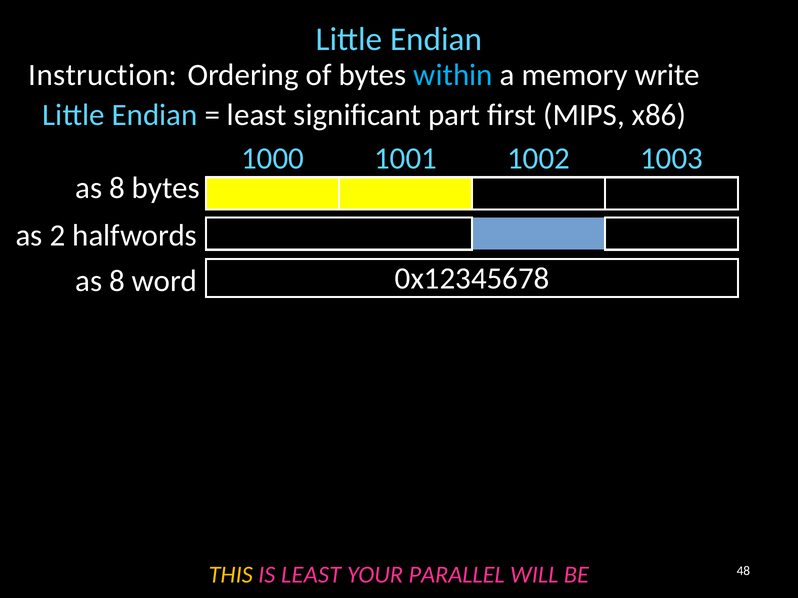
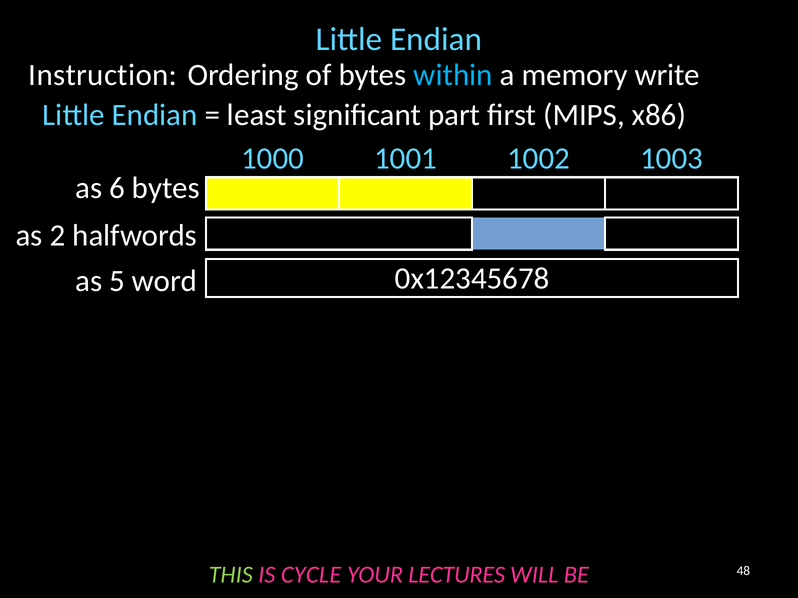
8: 8 -> 6 (117, 188)
8: 8 -> 5 (117, 281)
THIS colour: yellow -> light green (231, 575)
IS LEAST: LEAST -> CYCLE (311, 575)
PARALLEL: PARALLEL -> LECTURES (457, 575)
